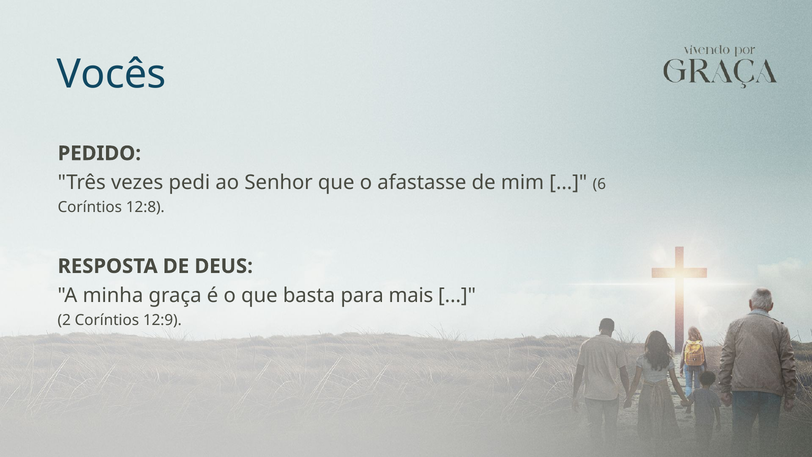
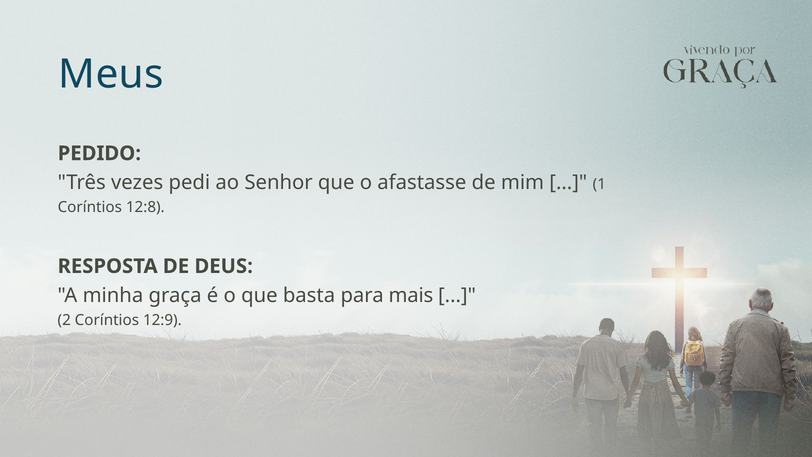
Vocês: Vocês -> Meus (111, 74)
6: 6 -> 1 (599, 184)
